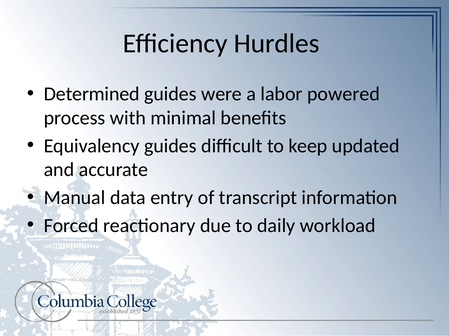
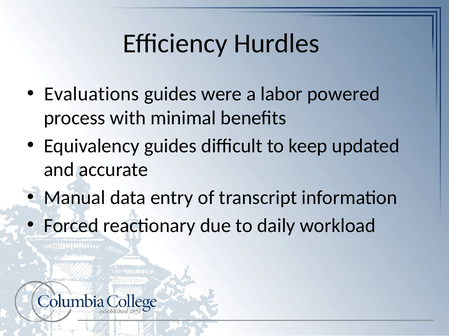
Determined: Determined -> Evaluations (92, 94)
